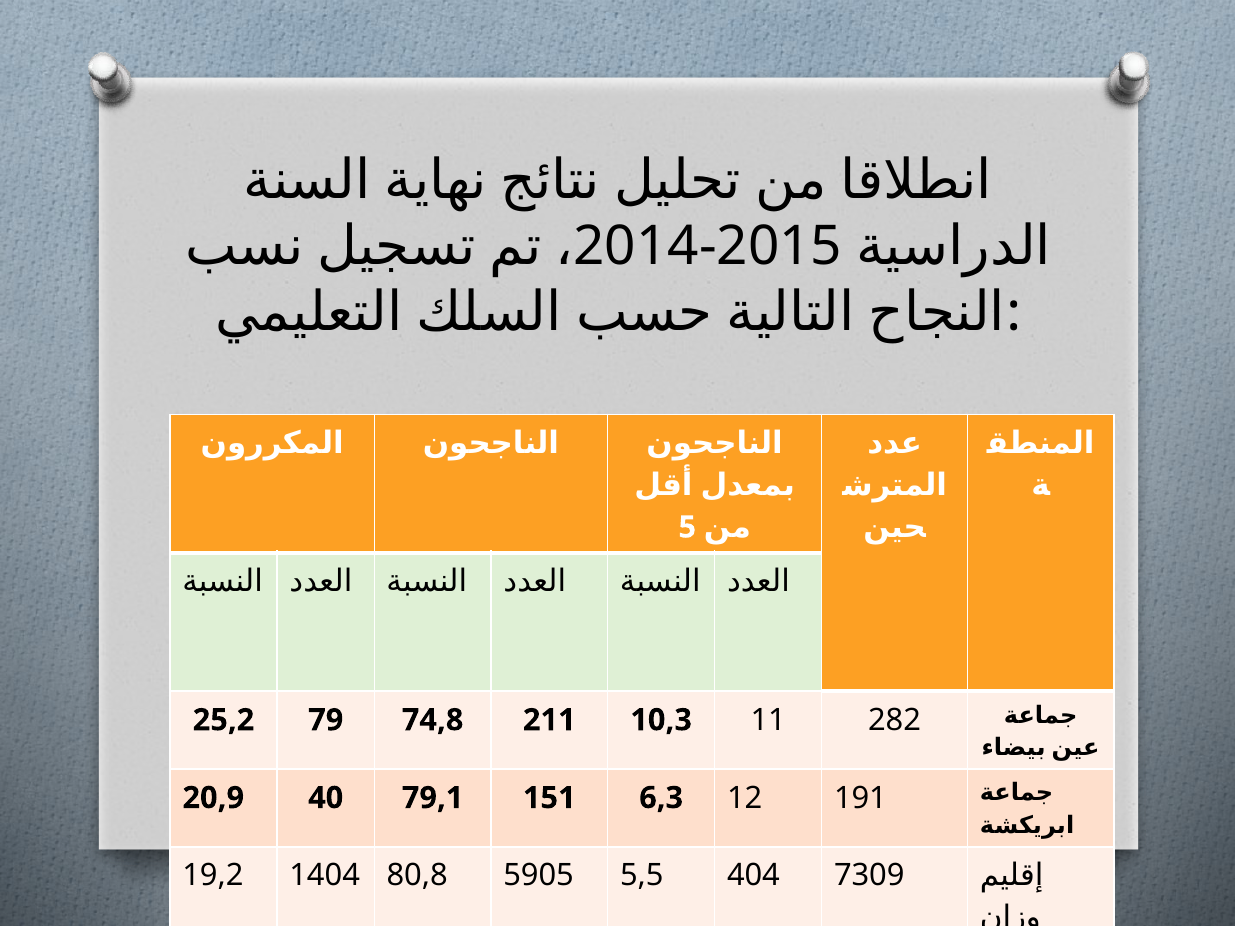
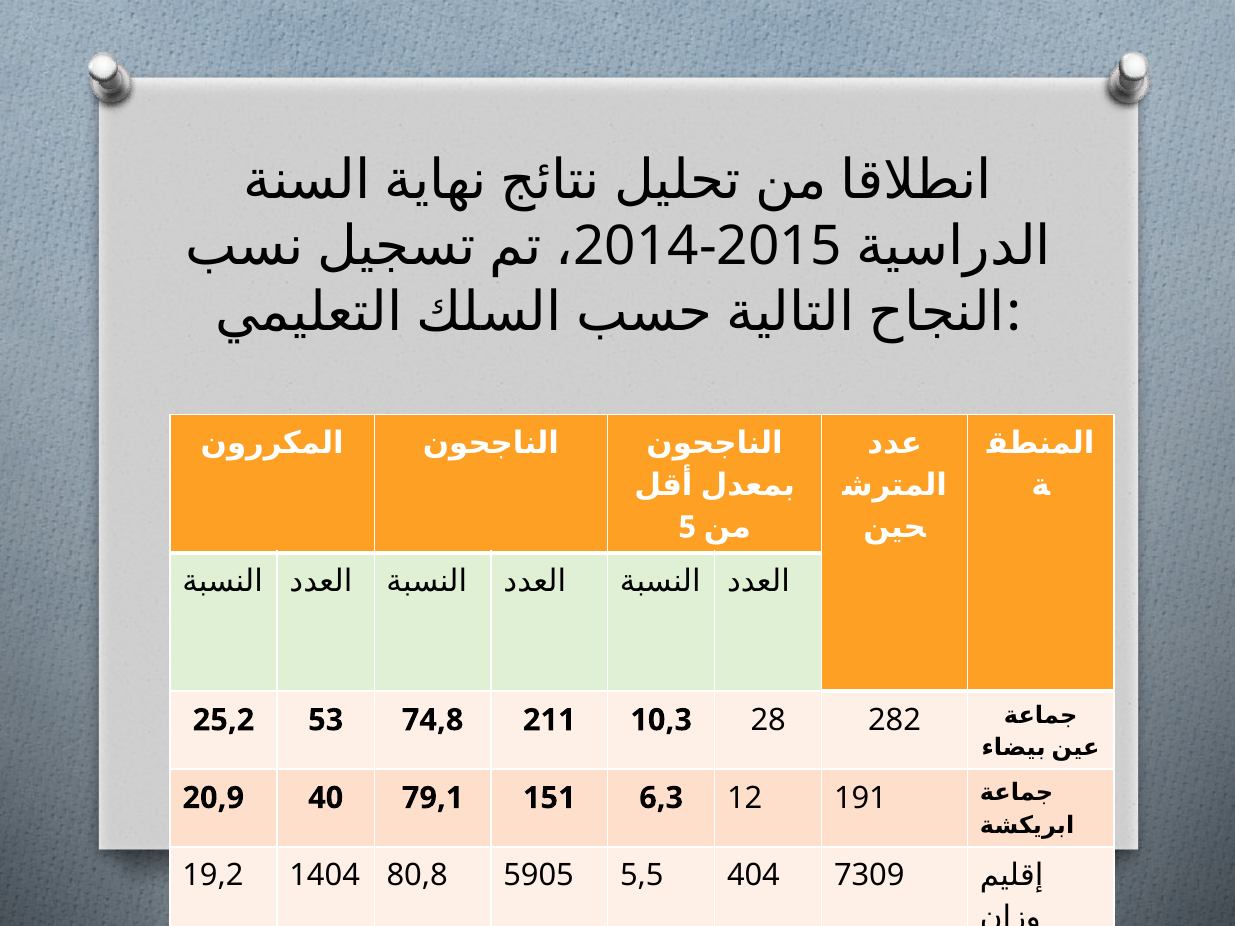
79: 79 -> 53 (326, 720)
11: 11 -> 28 (768, 720)
